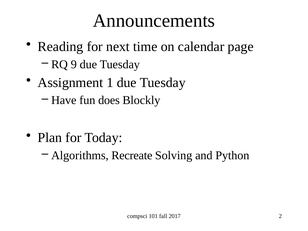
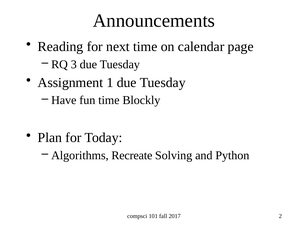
9: 9 -> 3 (74, 64)
fun does: does -> time (109, 100)
